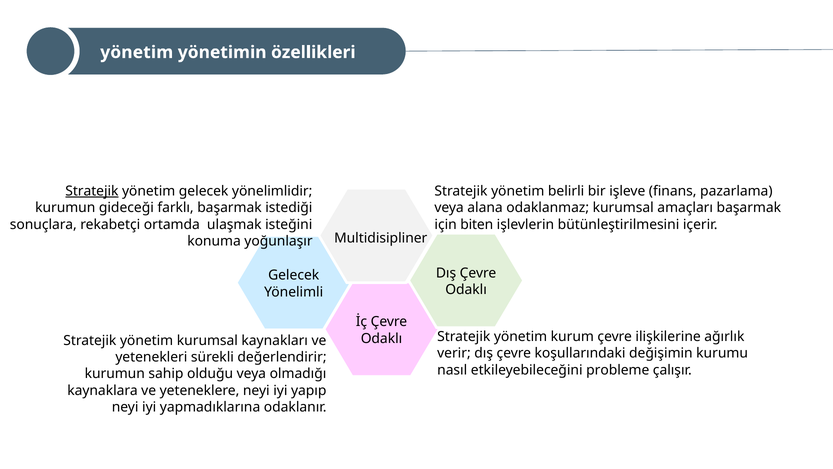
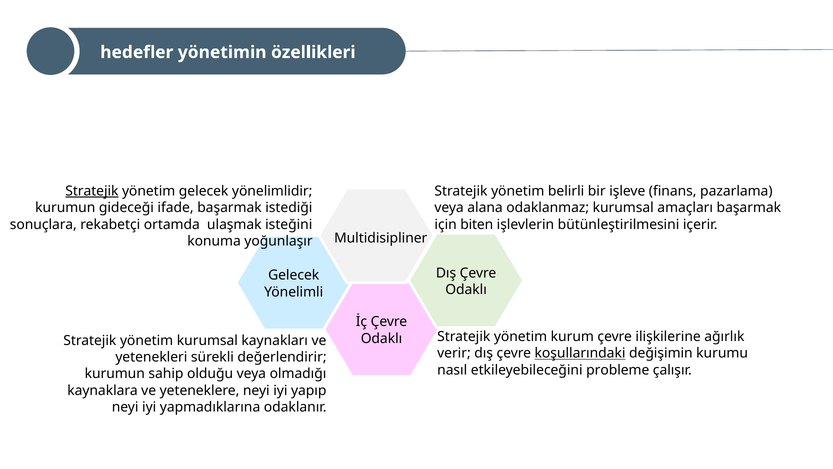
yönetim: yönetim -> hedefler (137, 52)
farklı: farklı -> ifade (176, 208)
koşullarındaki underline: none -> present (580, 353)
